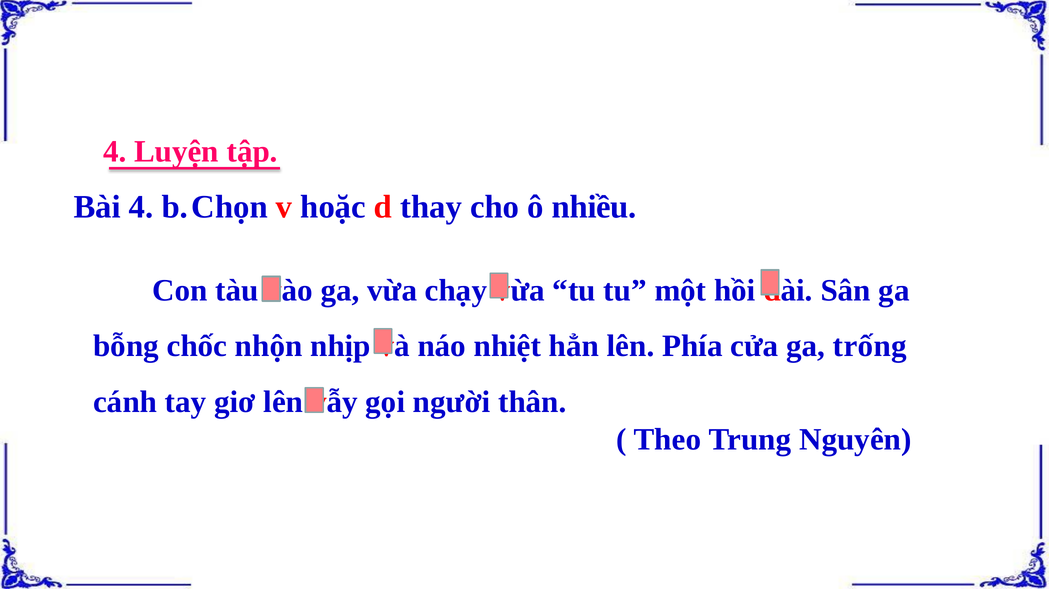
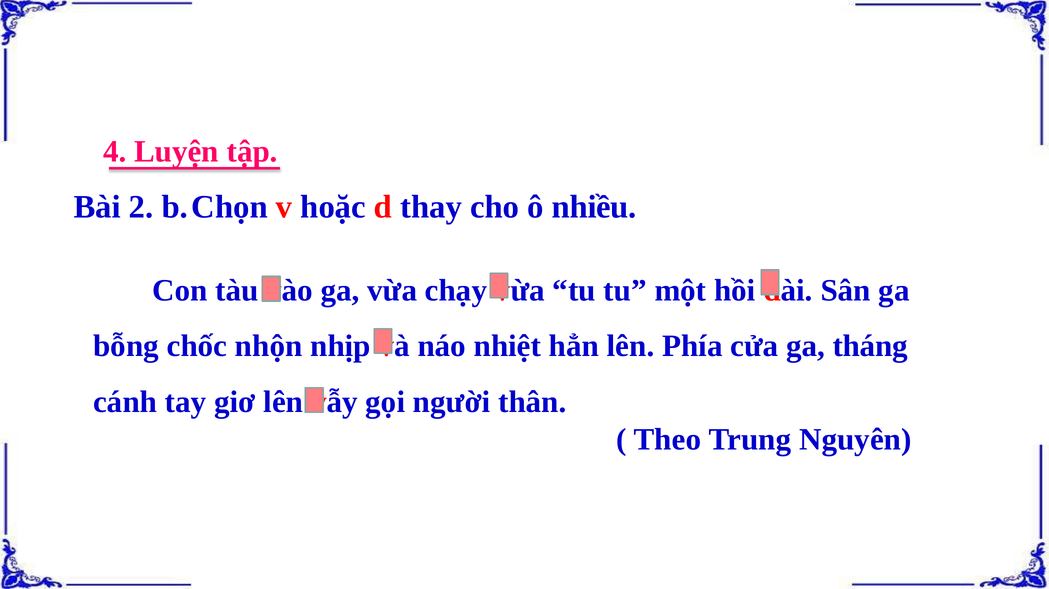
Bài 4: 4 -> 2 (141, 207)
trống: trống -> tháng (870, 346)
